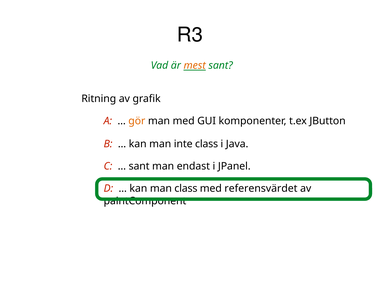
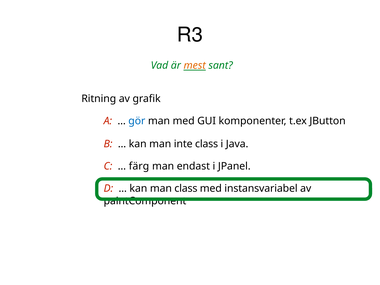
gör colour: orange -> blue (137, 121)
sant: sant -> färg (139, 166)
referensvärdet: referensvärdet -> instansvariabel (261, 188)
